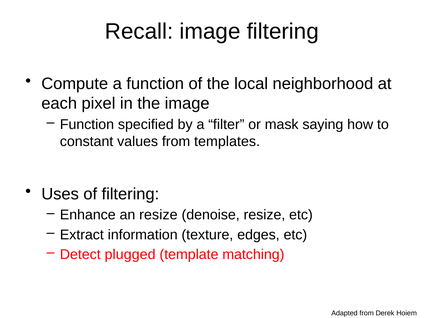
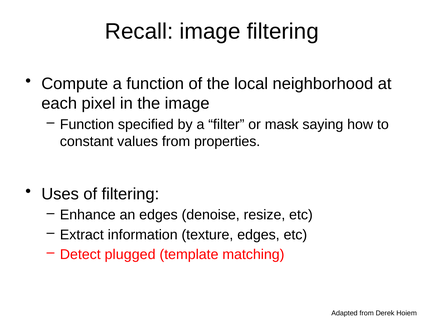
templates: templates -> properties (227, 141)
an resize: resize -> edges (158, 215)
